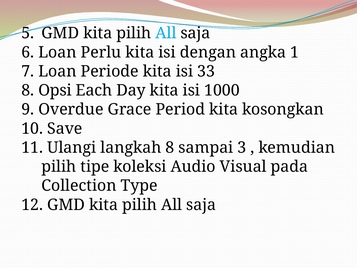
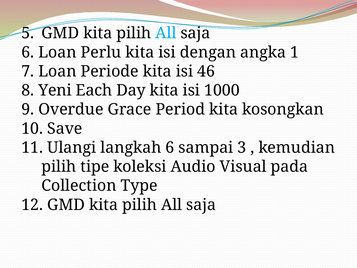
33: 33 -> 46 (206, 71)
Opsi: Opsi -> Yeni (55, 90)
langkah 8: 8 -> 6 (170, 147)
